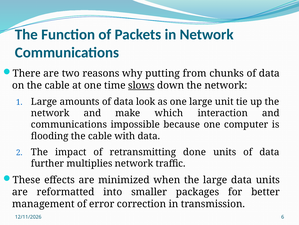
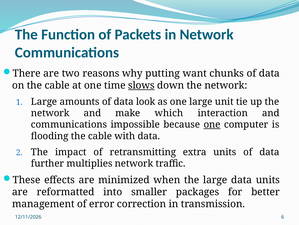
from: from -> want (195, 73)
one underline: none -> present (212, 124)
done: done -> extra (195, 152)
